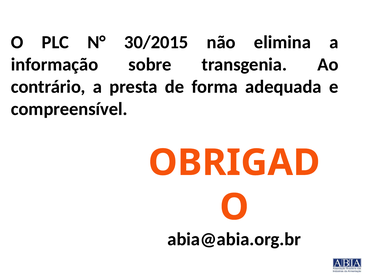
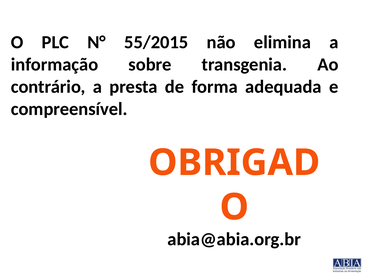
30/2015: 30/2015 -> 55/2015 (156, 42)
